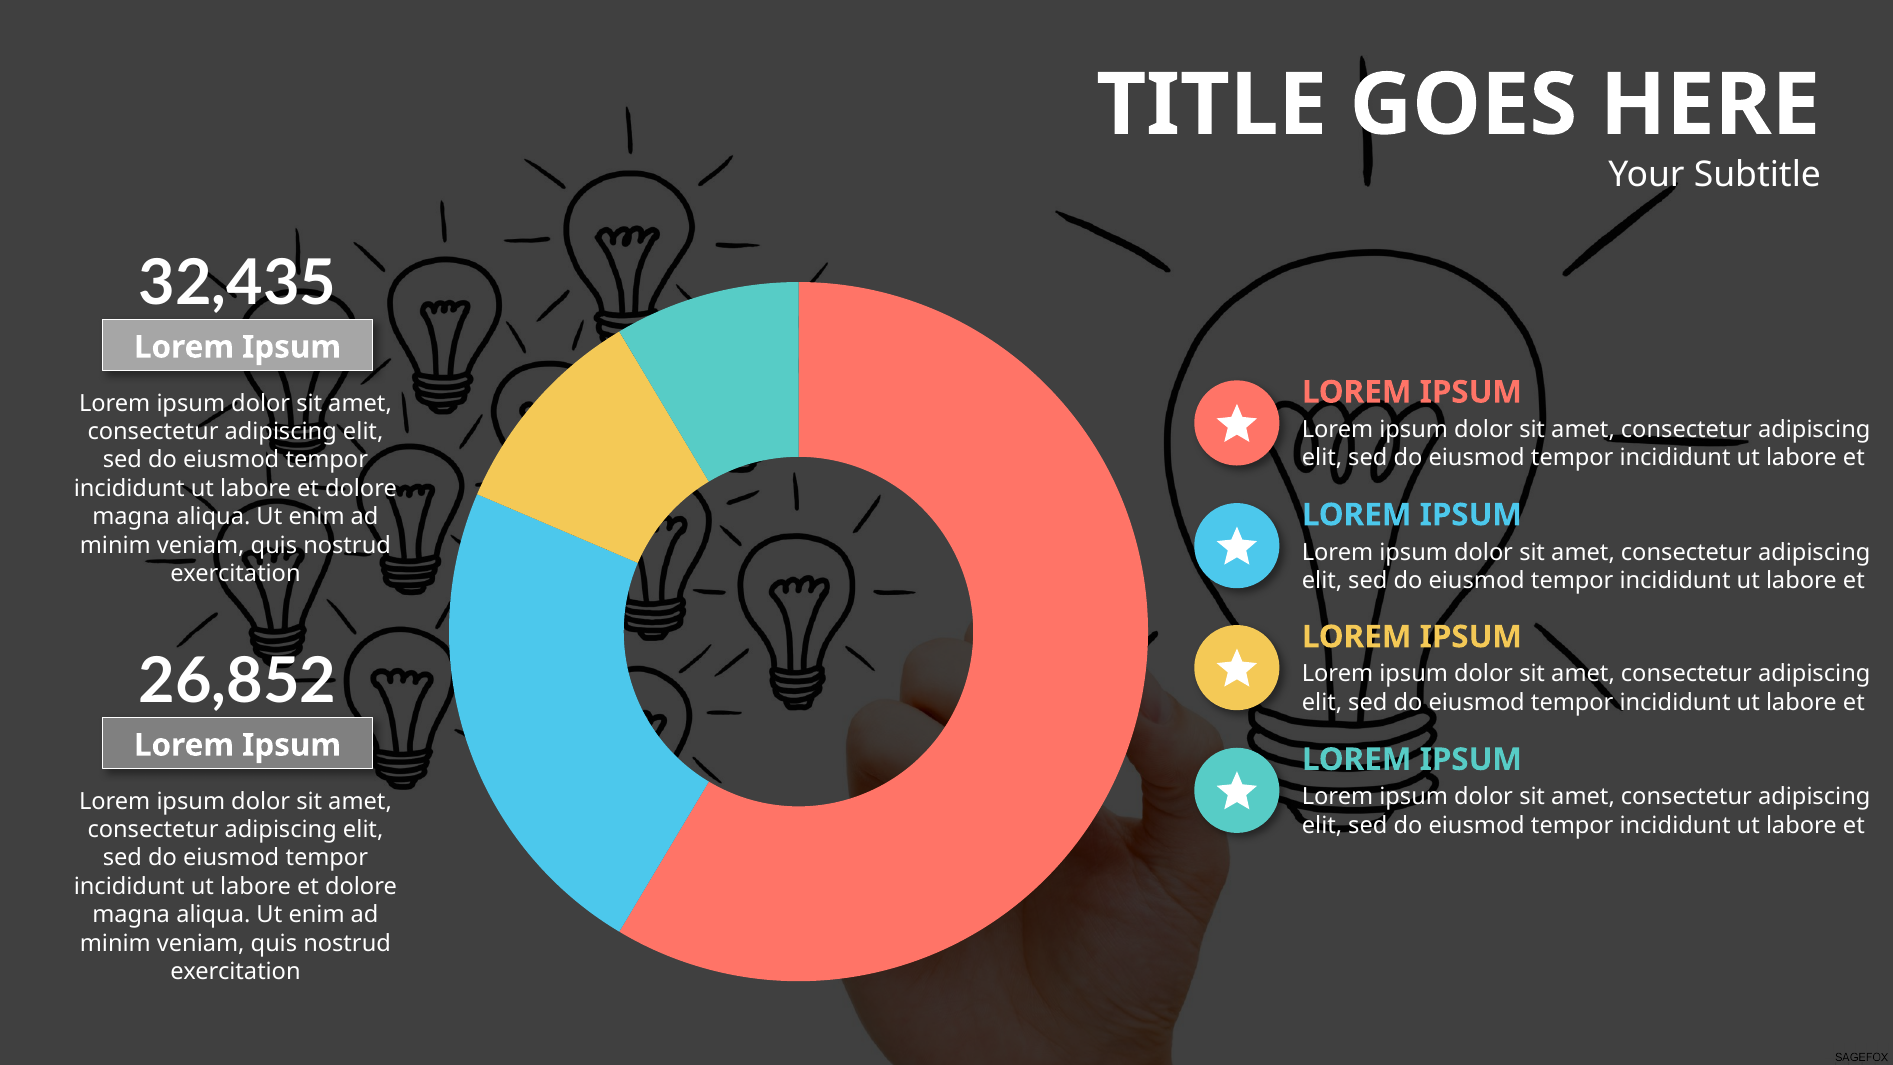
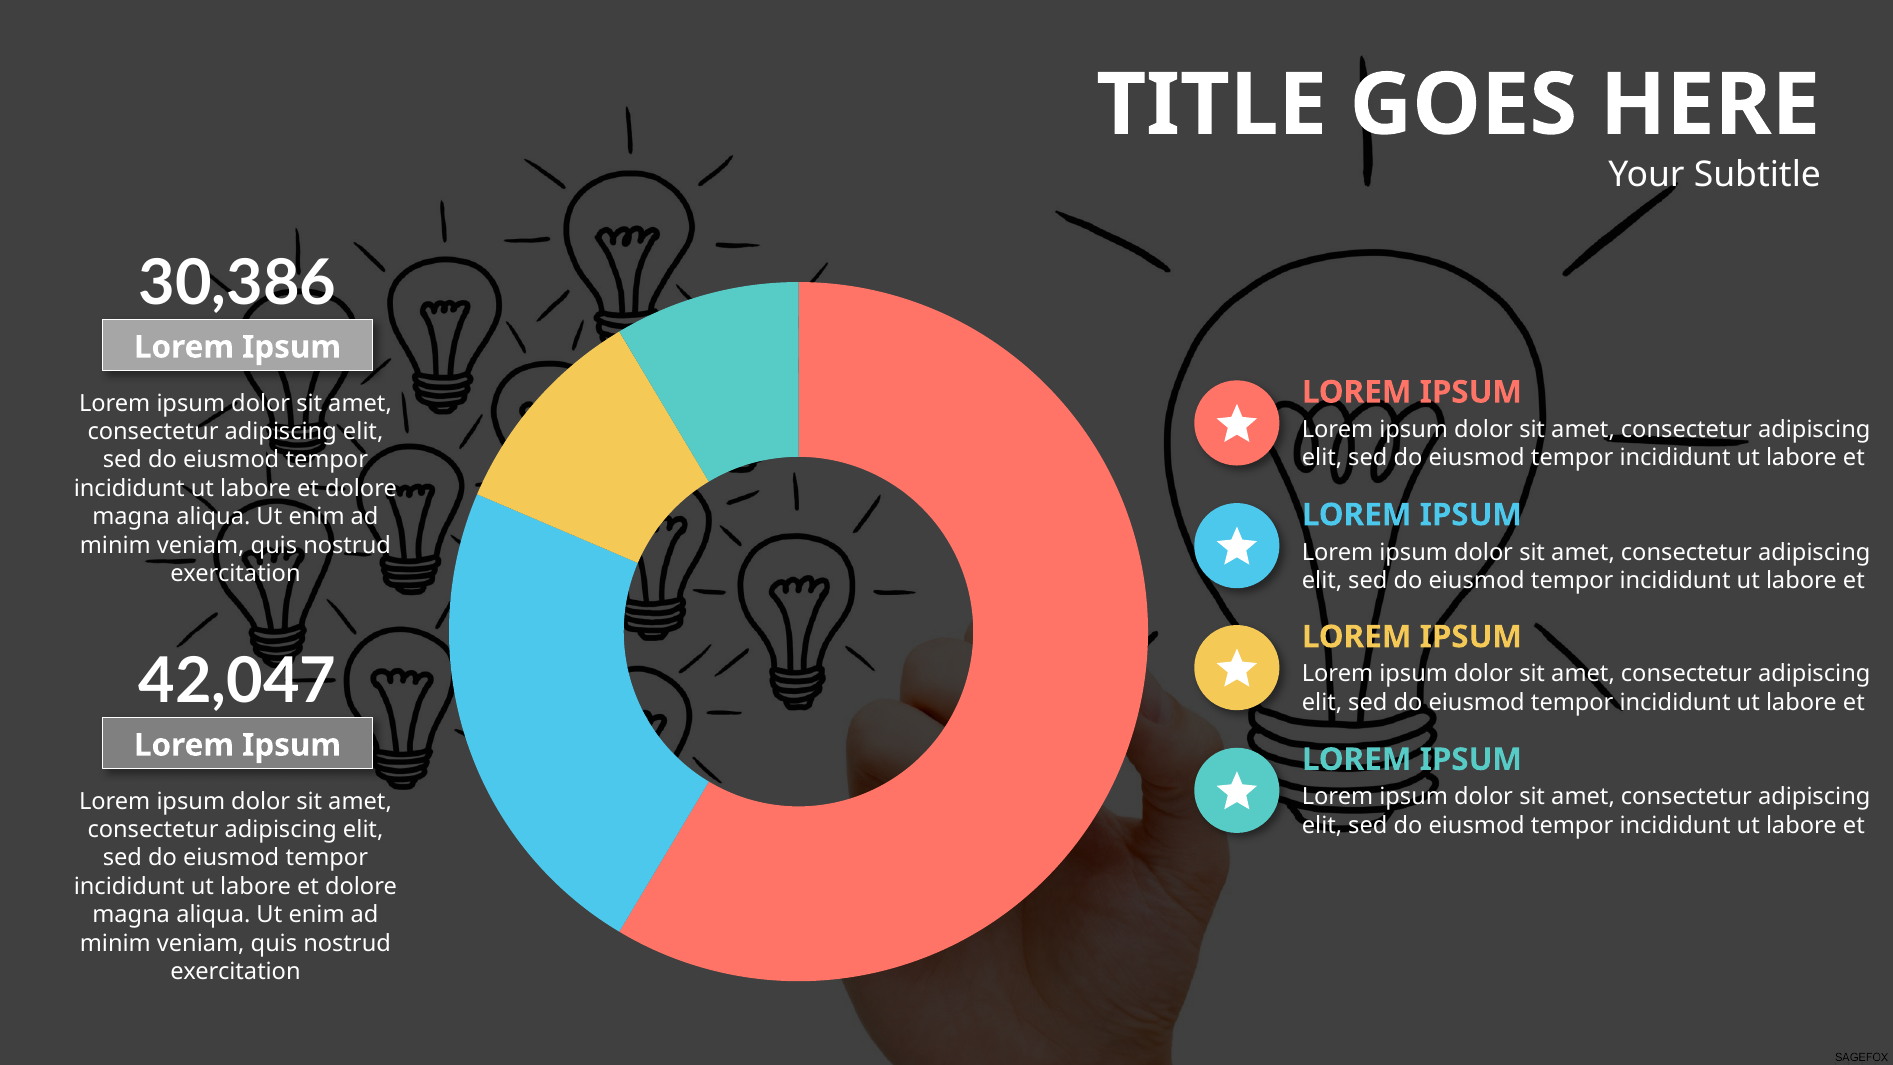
32,435: 32,435 -> 30,386 (238, 283)
26,852: 26,852 -> 42,047 (238, 681)
